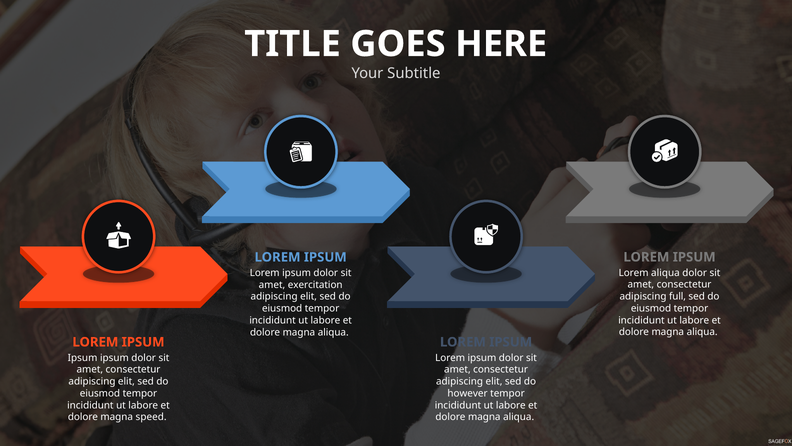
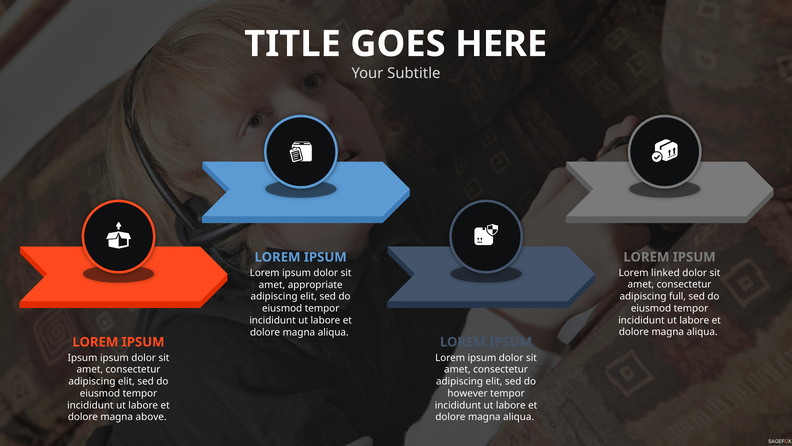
Lorem aliqua: aliqua -> linked (665, 272)
exercitation: exercitation -> appropriate (315, 284)
speed: speed -> above (151, 417)
